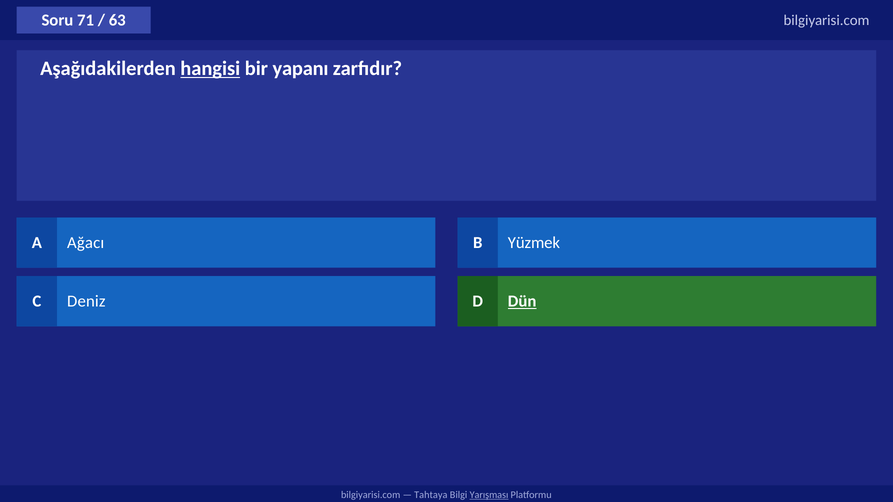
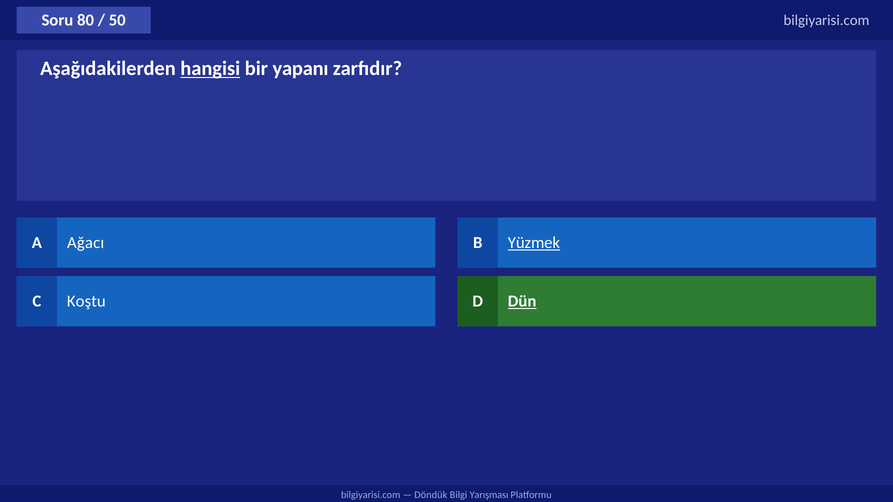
71: 71 -> 80 (86, 20)
63: 63 -> 50 (117, 20)
Yüzmek underline: none -> present (534, 243)
Deniz: Deniz -> Koştu (86, 302)
Tahtaya: Tahtaya -> Döndük (431, 495)
Yarışması underline: present -> none (489, 495)
